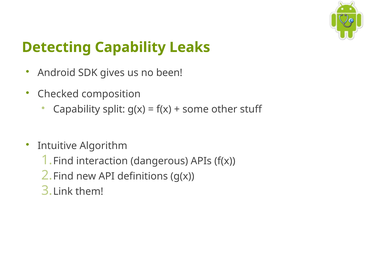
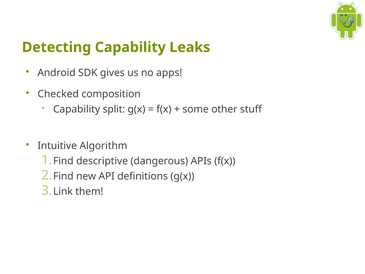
been: been -> apps (169, 73)
interaction: interaction -> descriptive (102, 161)
